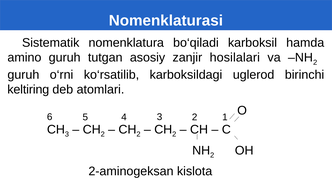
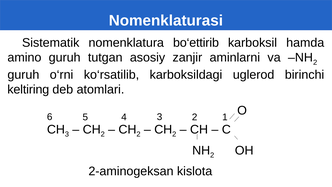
bo‘qiladi: bo‘qiladi -> bo‘ettirib (196, 43)
hosilalari: hosilalari -> aminlarni (235, 58)
